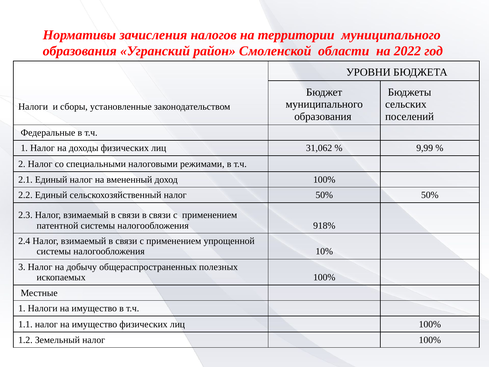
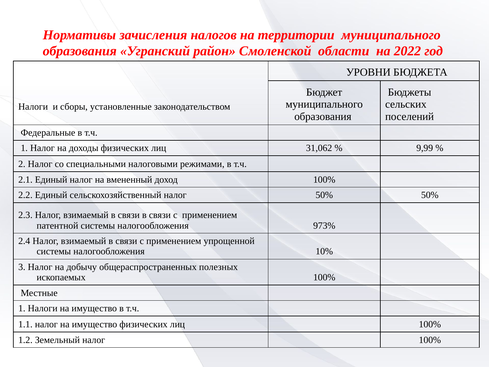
918%: 918% -> 973% (324, 225)
